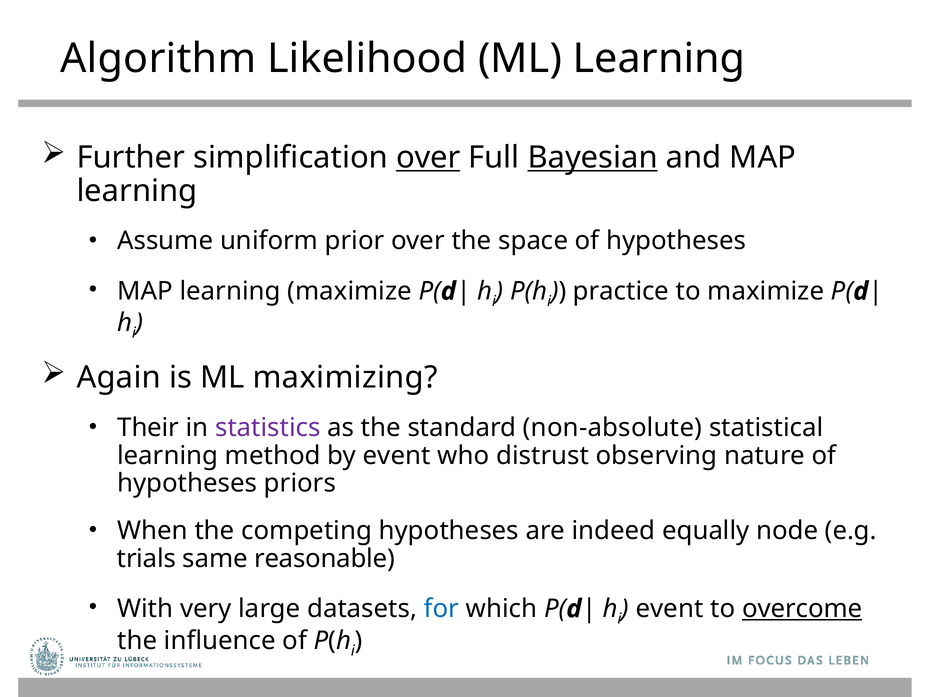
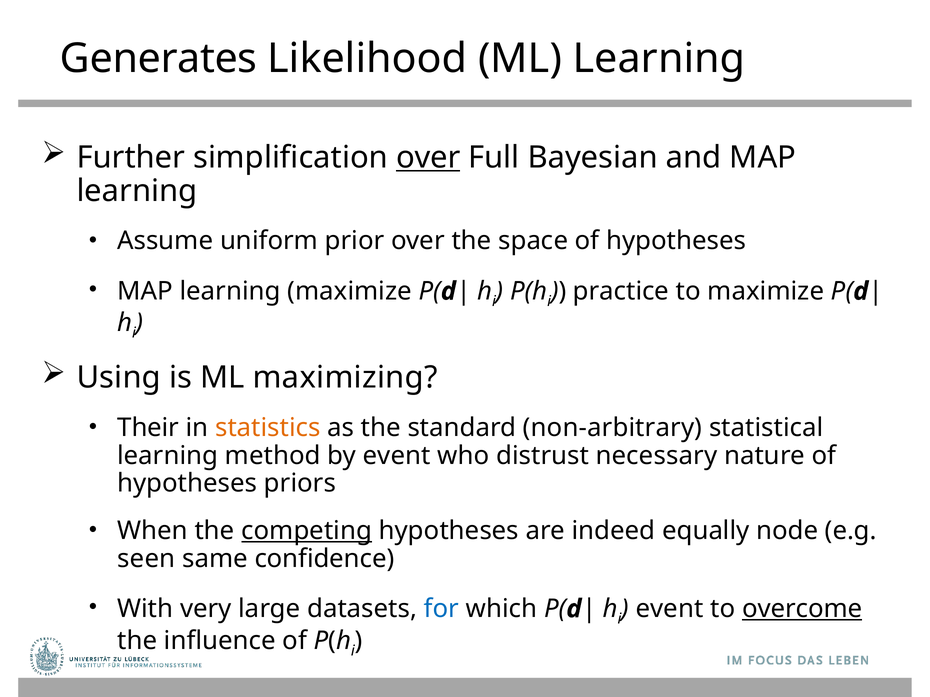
Algorithm: Algorithm -> Generates (159, 59)
Bayesian underline: present -> none (593, 158)
Again: Again -> Using (119, 378)
statistics colour: purple -> orange (268, 428)
non-absolute: non-absolute -> non-arbitrary (613, 428)
observing: observing -> necessary (656, 456)
competing underline: none -> present (307, 531)
trials: trials -> seen (146, 559)
reasonable: reasonable -> confidence (324, 559)
